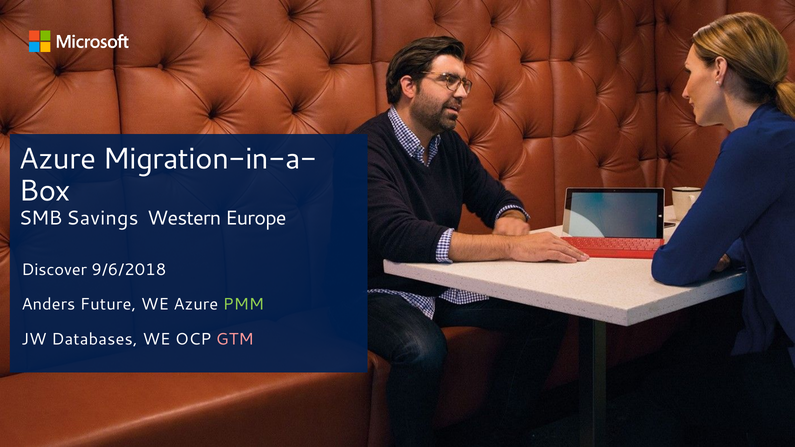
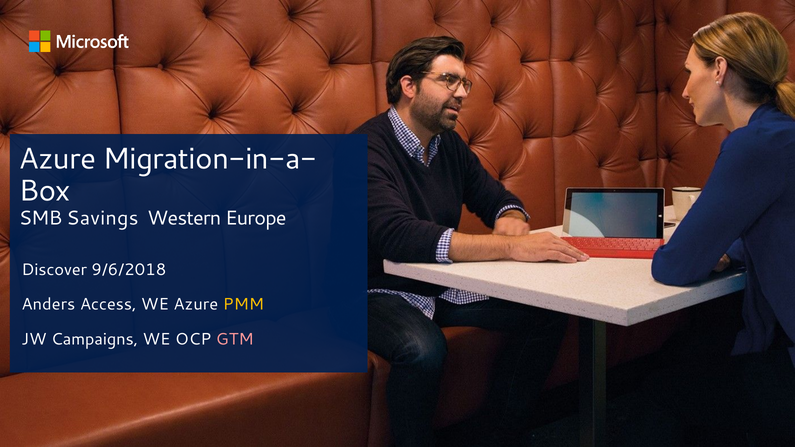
Future: Future -> Access (108, 305)
PMM colour: light green -> yellow (243, 305)
Databases: Databases -> Campaigns (95, 339)
